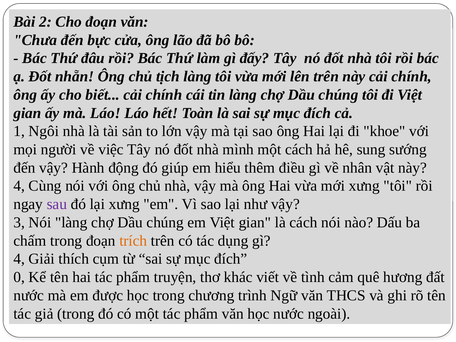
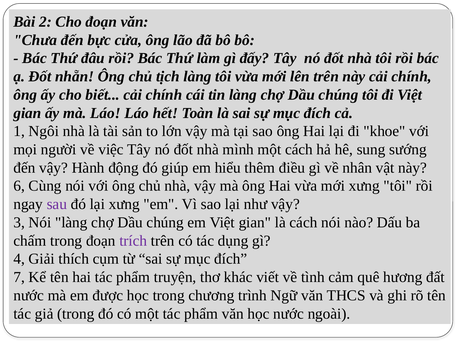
4: 4 -> 6 (19, 186)
trích colour: orange -> purple (133, 241)
0: 0 -> 7 (19, 277)
